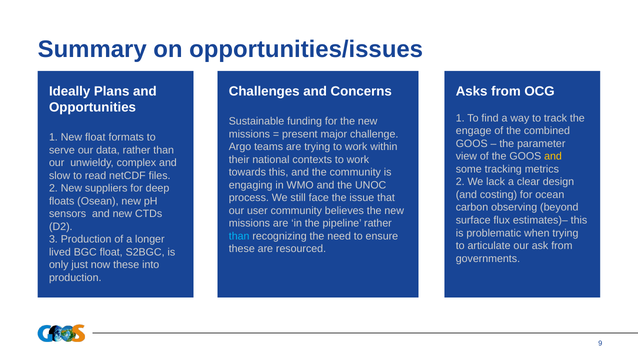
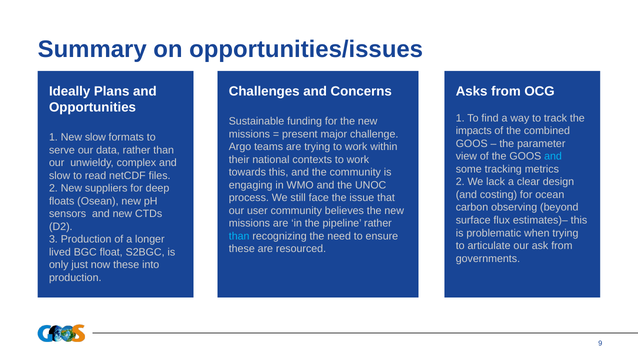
engage: engage -> impacts (474, 131)
New float: float -> slow (95, 137)
and colour: yellow -> light blue (553, 156)
